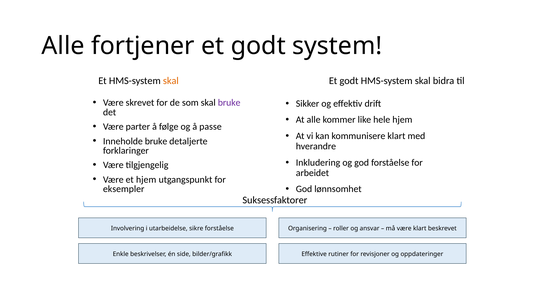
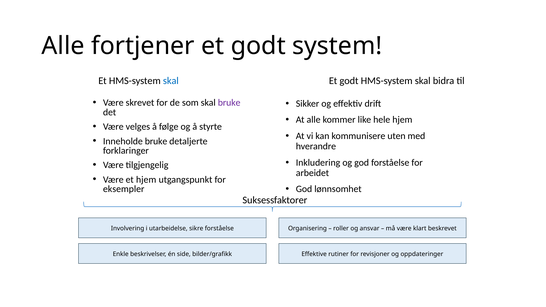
skal colour: orange -> blue (171, 81)
parter: parter -> velges (138, 127)
passe: passe -> styrte (211, 127)
kommunisere klart: klart -> uten (396, 136)
